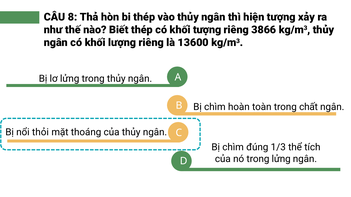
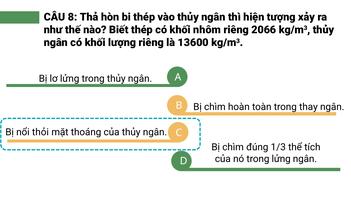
khối tượng: tượng -> nhôm (207, 30)
3866: 3866 -> 2066 (264, 30)
chất: chất -> thay (308, 107)
